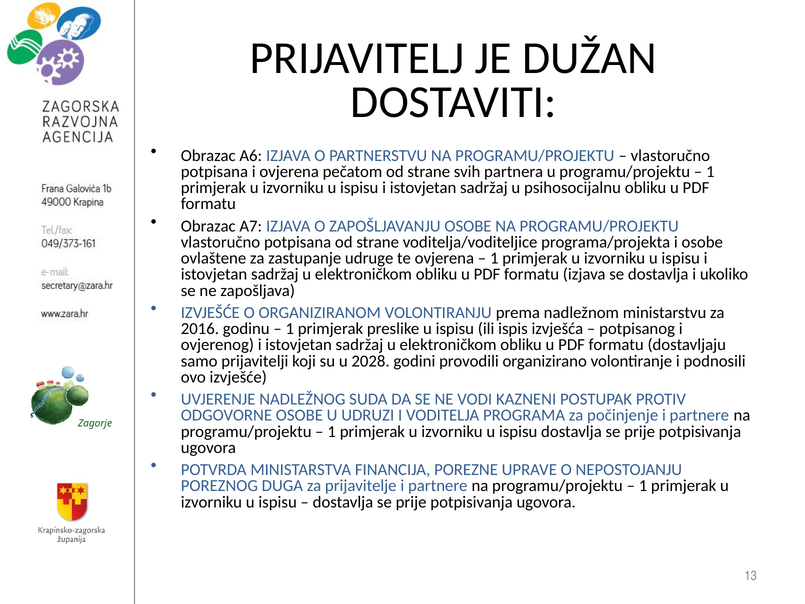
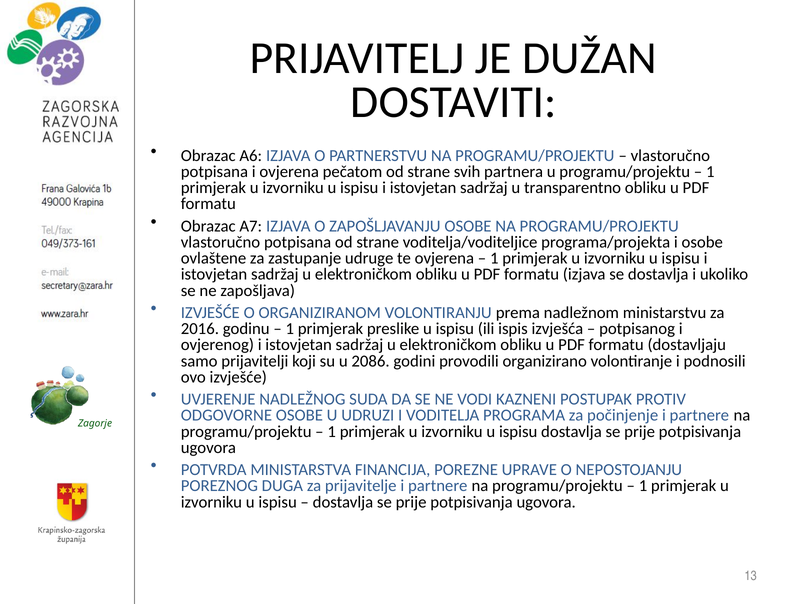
psihosocijalnu: psihosocijalnu -> transparentno (573, 188)
2028: 2028 -> 2086 (370, 361)
